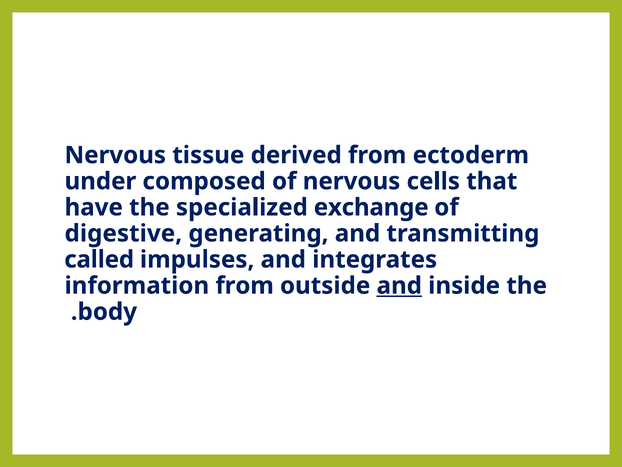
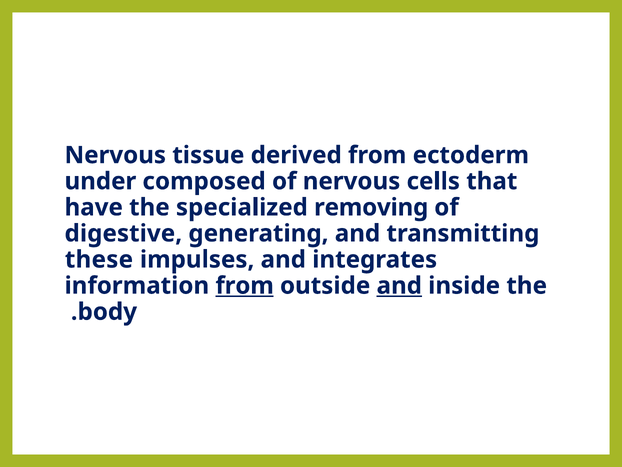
exchange: exchange -> removing (371, 207)
called: called -> these (99, 259)
from underline: none -> present (245, 285)
